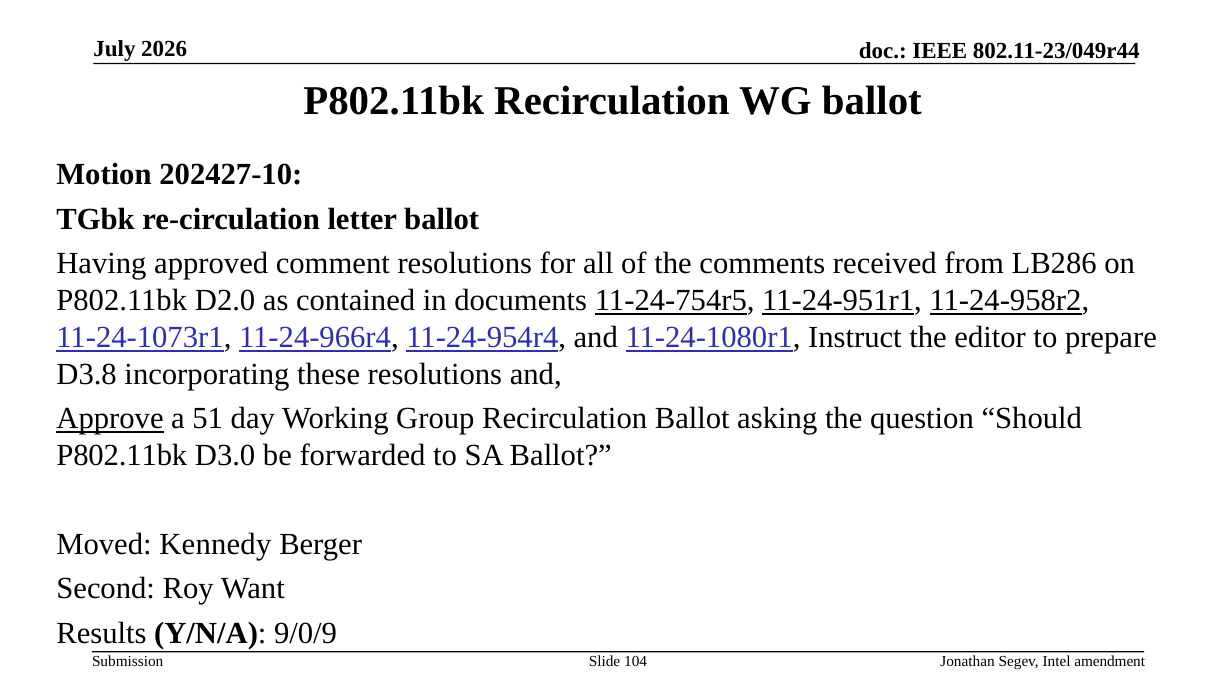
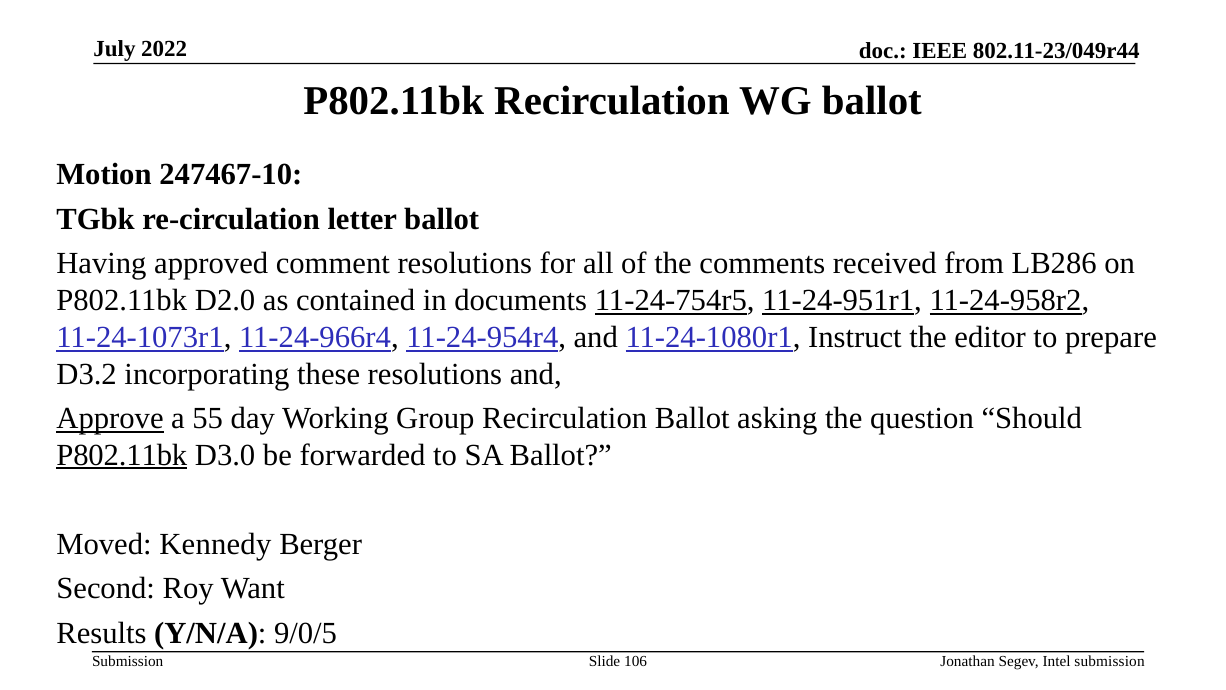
2026: 2026 -> 2022 (164, 49)
202427-10: 202427-10 -> 247467-10 (231, 174)
D3.8: D3.8 -> D3.2 (87, 374)
51: 51 -> 55 (208, 418)
P802.11bk underline: none -> present (122, 455)
9/0/9: 9/0/9 -> 9/0/5 (306, 633)
104: 104 -> 106 (636, 661)
Intel amendment: amendment -> submission (1110, 661)
